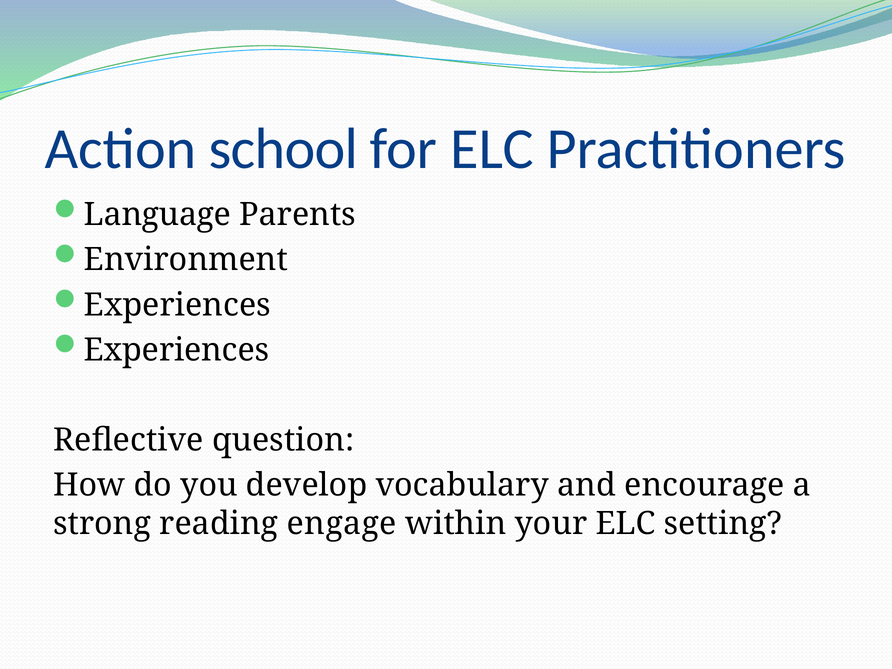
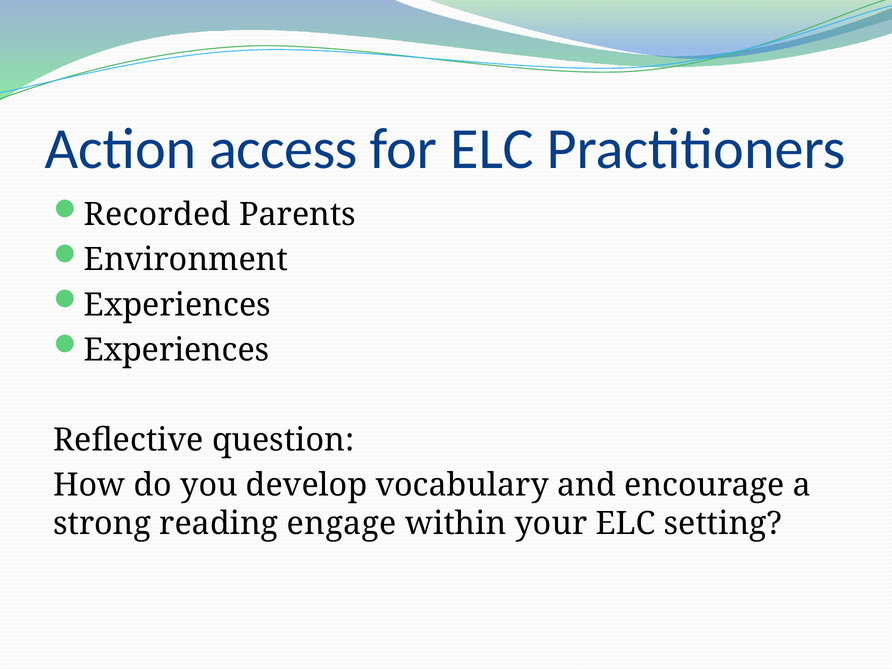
school: school -> access (283, 149)
Language: Language -> Recorded (157, 215)
